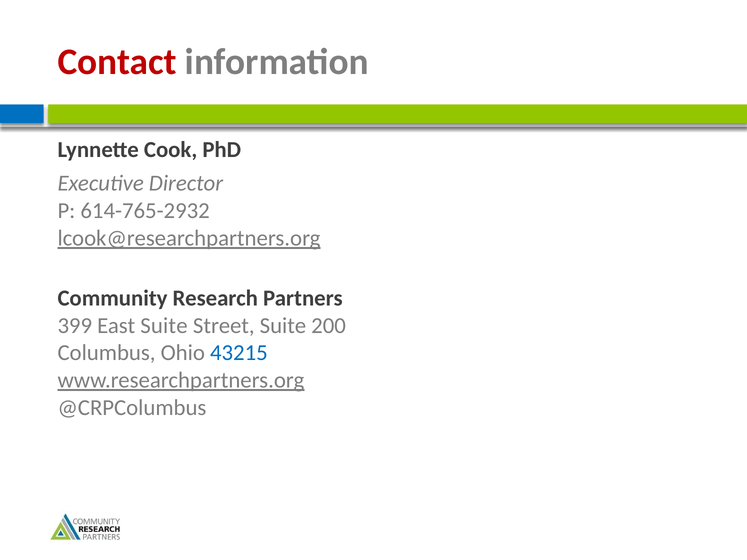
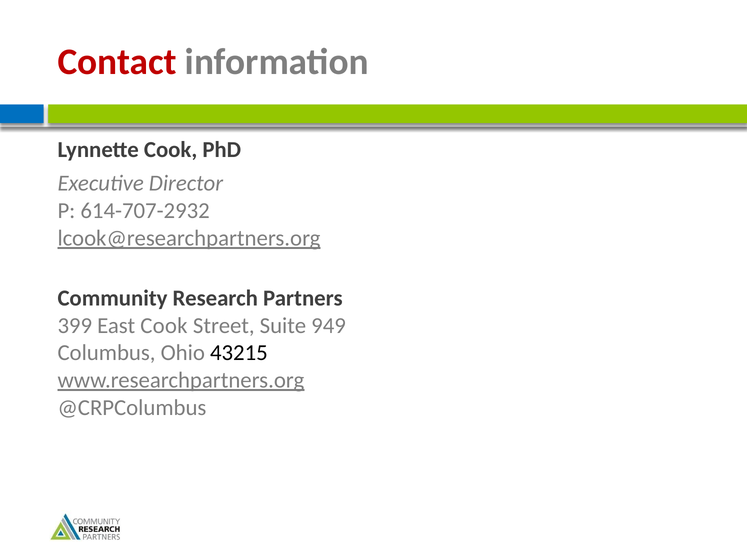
614-765-2932: 614-765-2932 -> 614-707-2932 (145, 211)
East Suite: Suite -> Cook (164, 326)
200: 200 -> 949 (329, 326)
43215 colour: blue -> black (239, 353)
